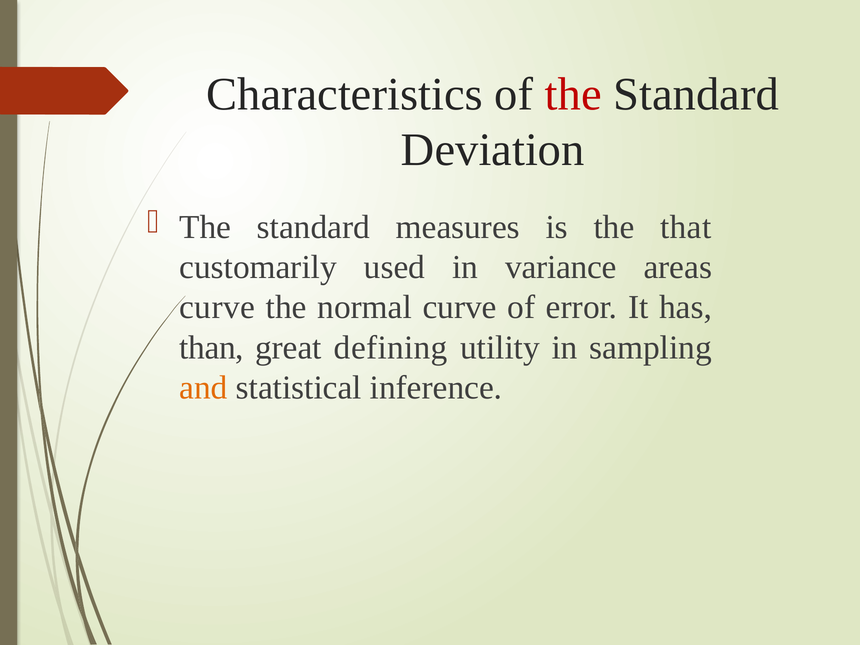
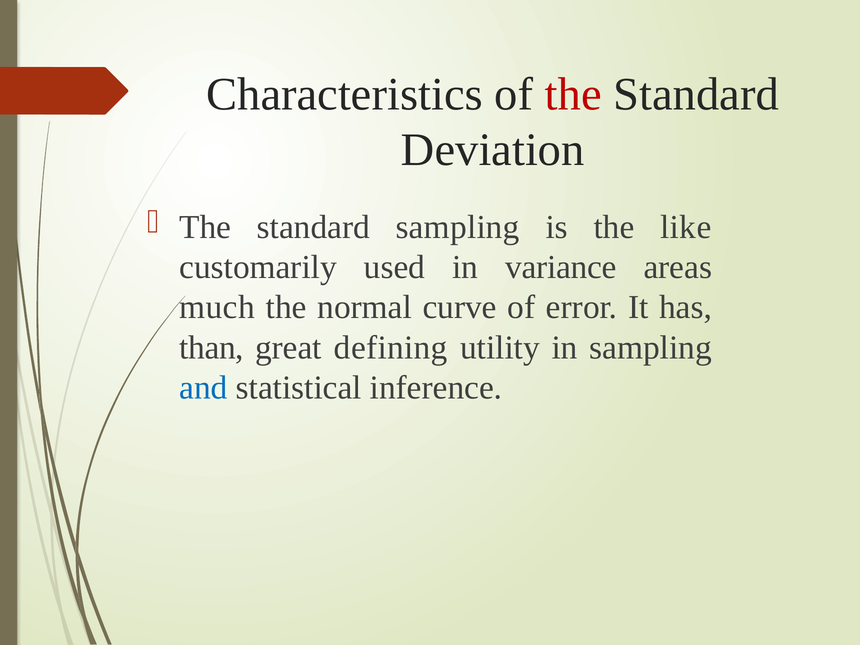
standard measures: measures -> sampling (458, 227)
that: that -> like (686, 227)
curve: curve -> much (217, 307)
and colour: orange -> blue (203, 388)
